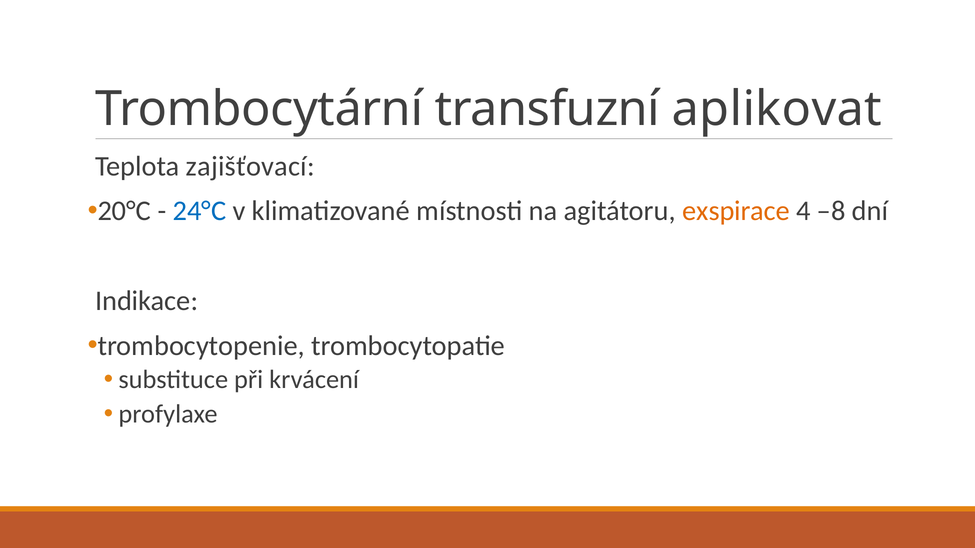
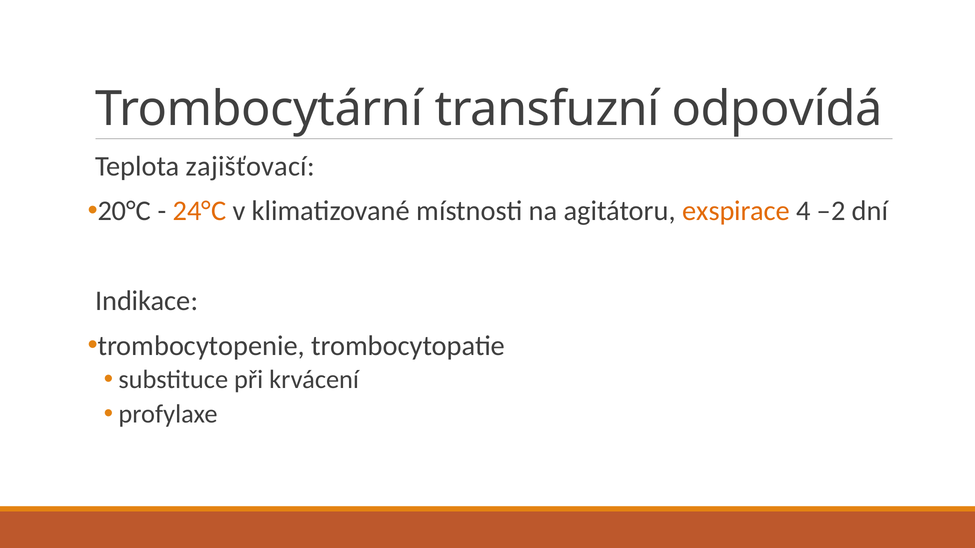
aplikovat: aplikovat -> odpovídá (777, 109)
24°C colour: blue -> orange (199, 211)
–8: –8 -> –2 (831, 211)
